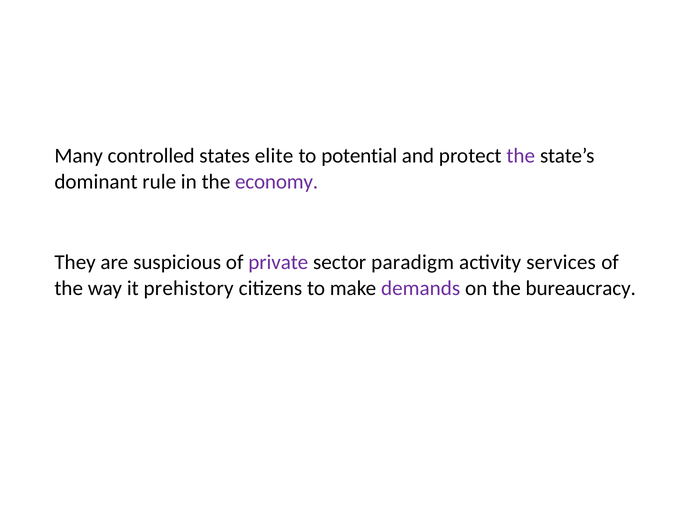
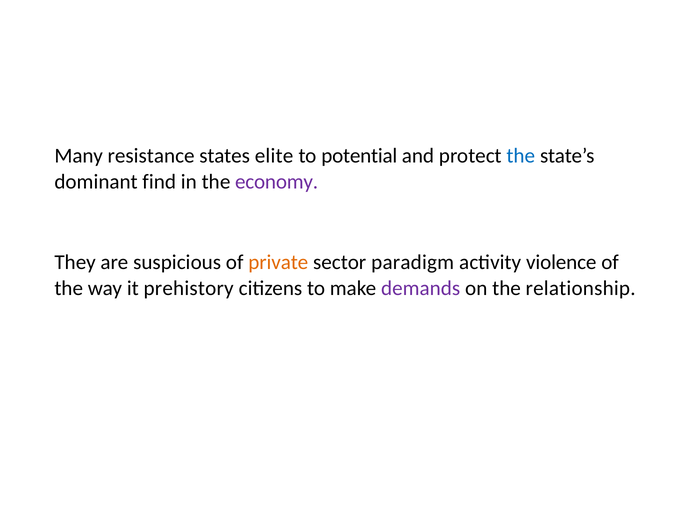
controlled: controlled -> resistance (151, 156)
the colour: purple -> blue (521, 156)
rule: rule -> find (159, 182)
private colour: purple -> orange (278, 262)
services: services -> violence (561, 262)
bureaucracy: bureaucracy -> relationship (581, 288)
